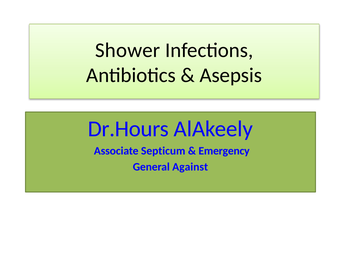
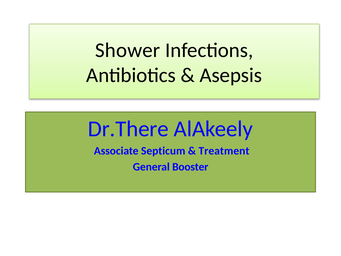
Dr.Hours: Dr.Hours -> Dr.There (128, 129)
Emergency: Emergency -> Treatment (224, 151)
Against: Against -> Booster (190, 167)
